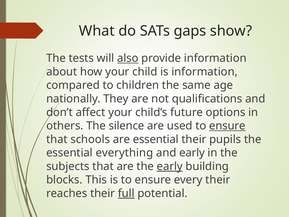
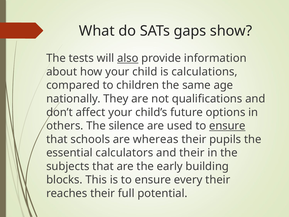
is information: information -> calculations (205, 72)
are essential: essential -> whereas (156, 139)
everything: everything -> calculators (124, 153)
and early: early -> their (192, 153)
early underline: present -> none (170, 166)
full underline: present -> none (126, 193)
